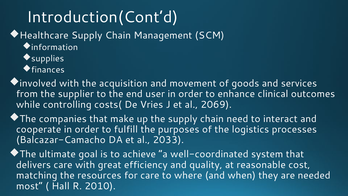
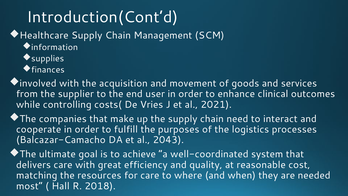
2069: 2069 -> 2021 (216, 104)
2033: 2033 -> 2043 (168, 140)
2010: 2010 -> 2018 (100, 186)
